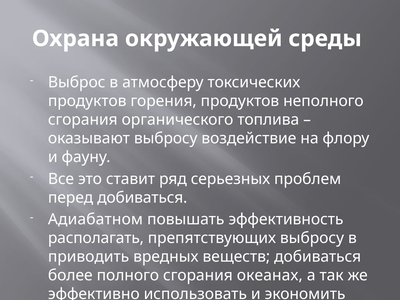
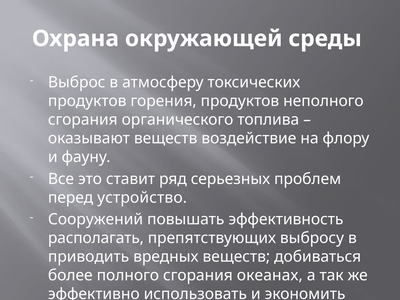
оказывают выбросу: выбросу -> веществ (166, 138)
перед добиваться: добиваться -> устройство (142, 198)
Адиабатном: Адиабатном -> Сооружений (96, 219)
